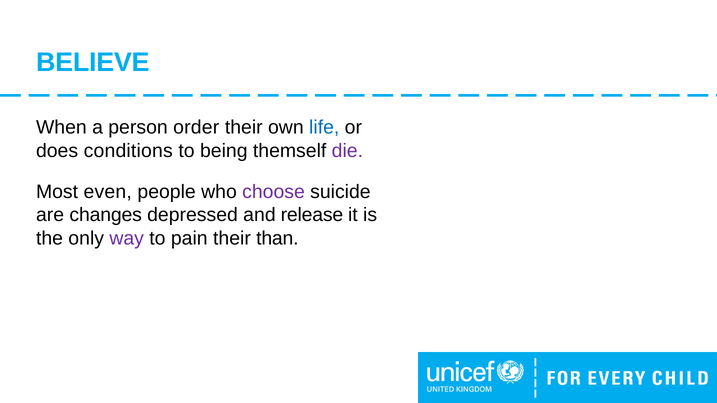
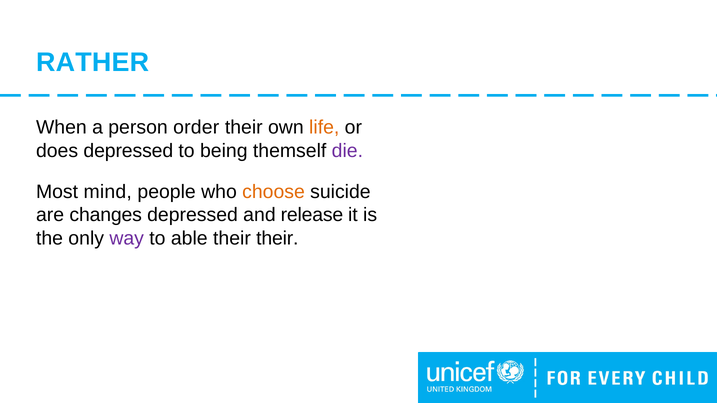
BELIEVE: BELIEVE -> RATHER (93, 62)
life colour: blue -> orange (324, 127)
does conditions: conditions -> depressed (128, 151)
even: even -> mind (108, 192)
choose colour: purple -> orange (274, 192)
pain: pain -> able (189, 239)
their than: than -> their (277, 239)
